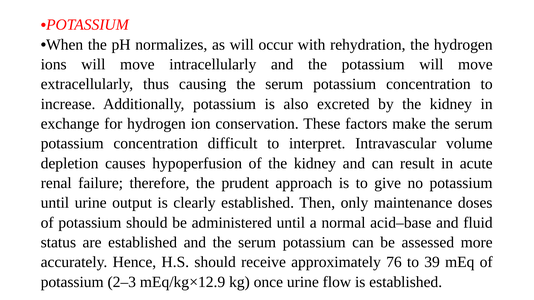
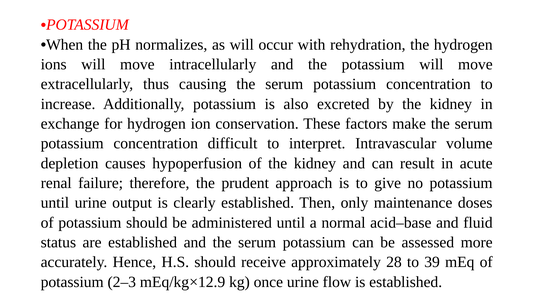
76: 76 -> 28 (394, 262)
